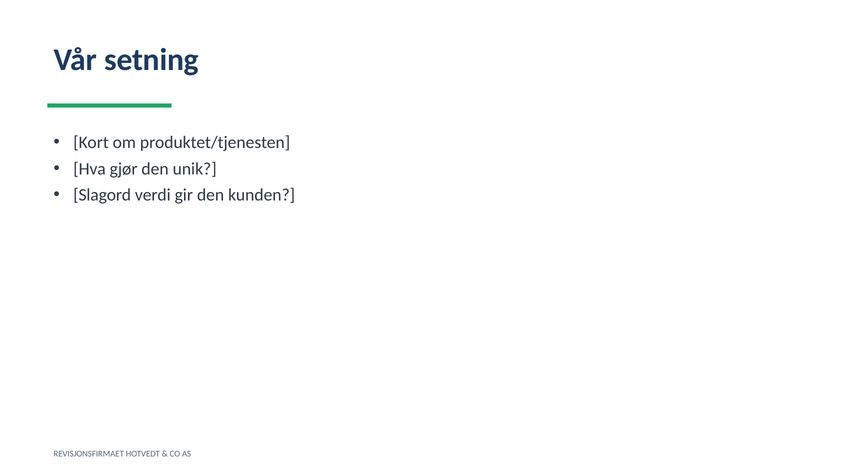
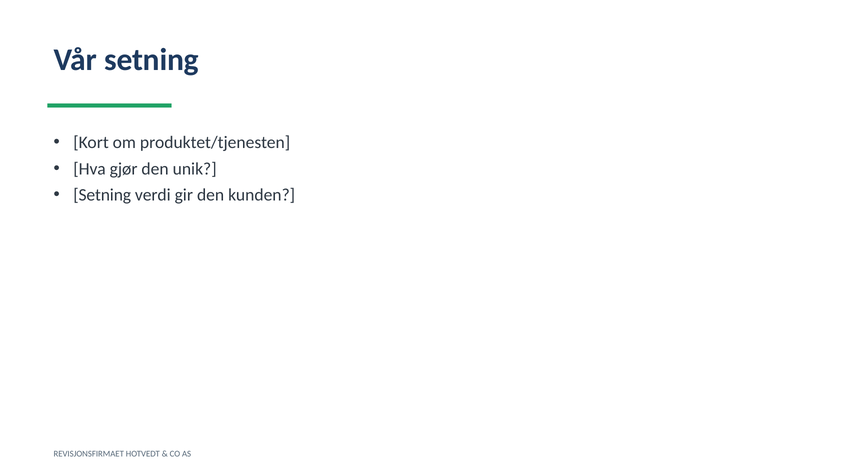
Slagord: Slagord -> Setning (102, 195)
